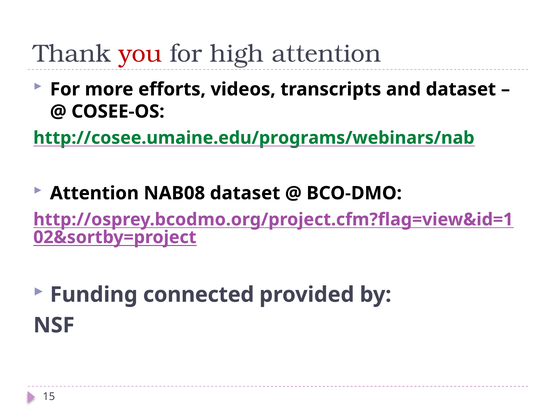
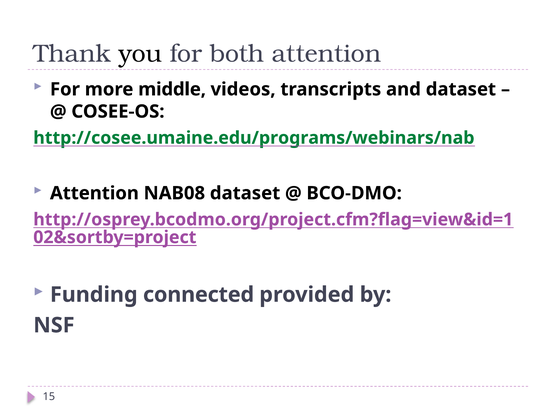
you colour: red -> black (141, 54)
high: high -> both (237, 54)
efforts: efforts -> middle (172, 89)
